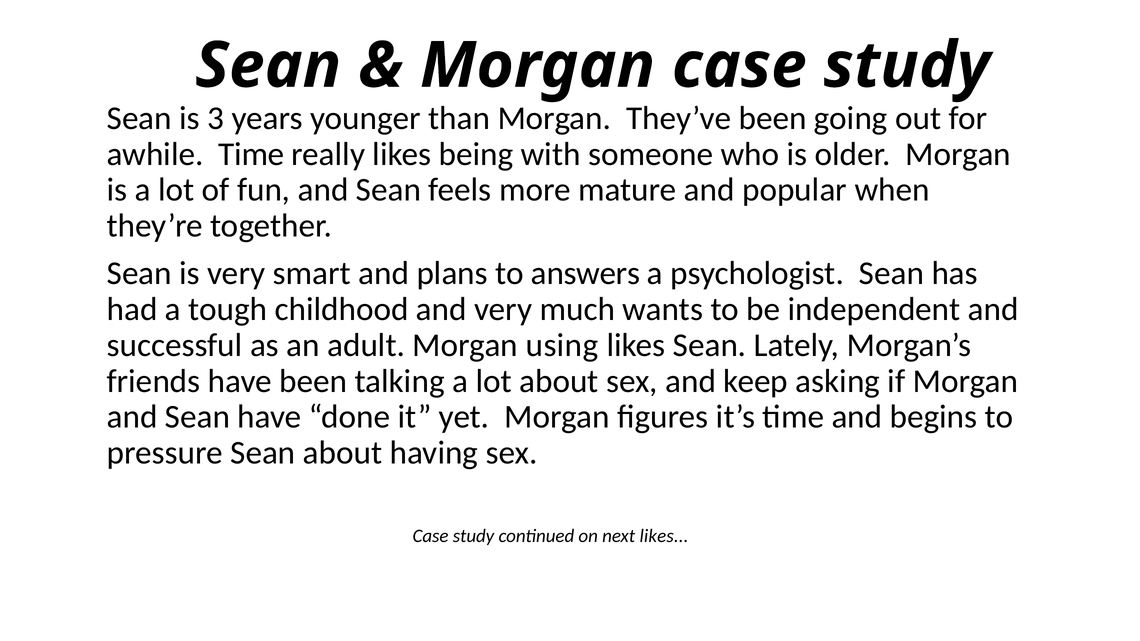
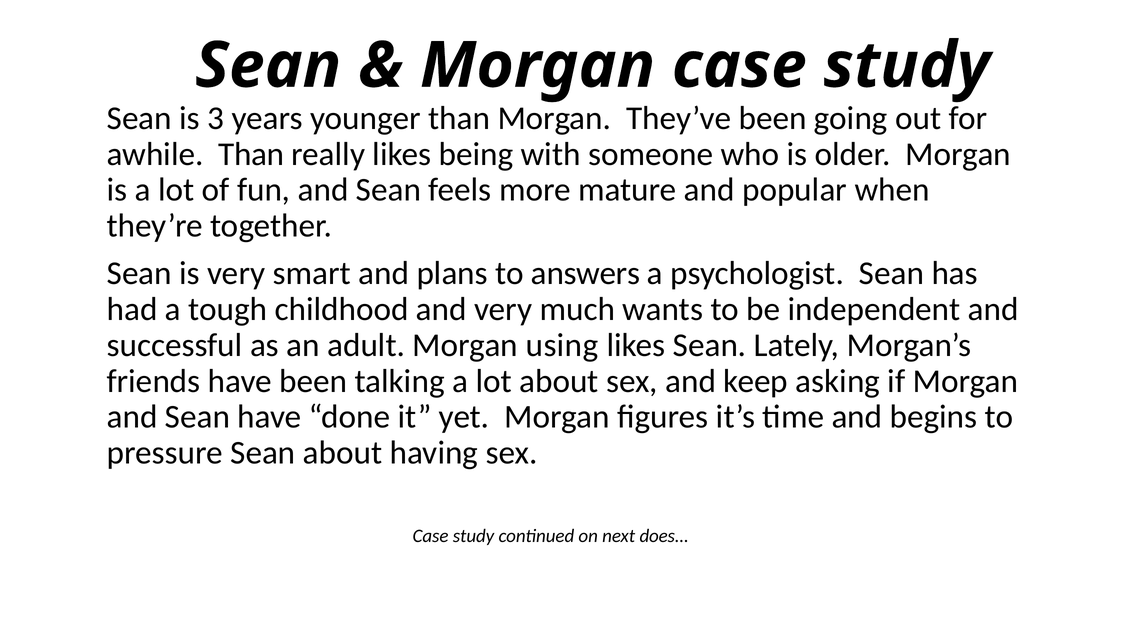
awhile Time: Time -> Than (251, 154)
next likes: likes -> does (664, 536)
